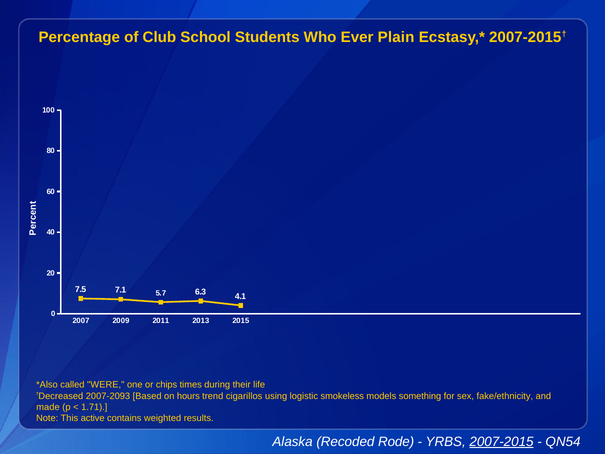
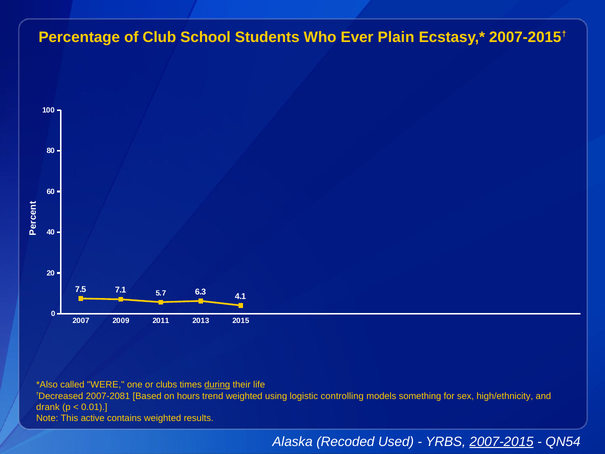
chips: chips -> clubs (167, 385)
during underline: none -> present (217, 385)
2007-2093: 2007-2093 -> 2007-2081 (108, 396)
trend cigarillos: cigarillos -> weighted (244, 396)
smokeless: smokeless -> controlling (342, 396)
fake/ethnicity: fake/ethnicity -> high/ethnicity (505, 396)
made: made -> drank (48, 407)
1.71: 1.71 -> 0.01 (94, 407)
Rode: Rode -> Used (396, 442)
